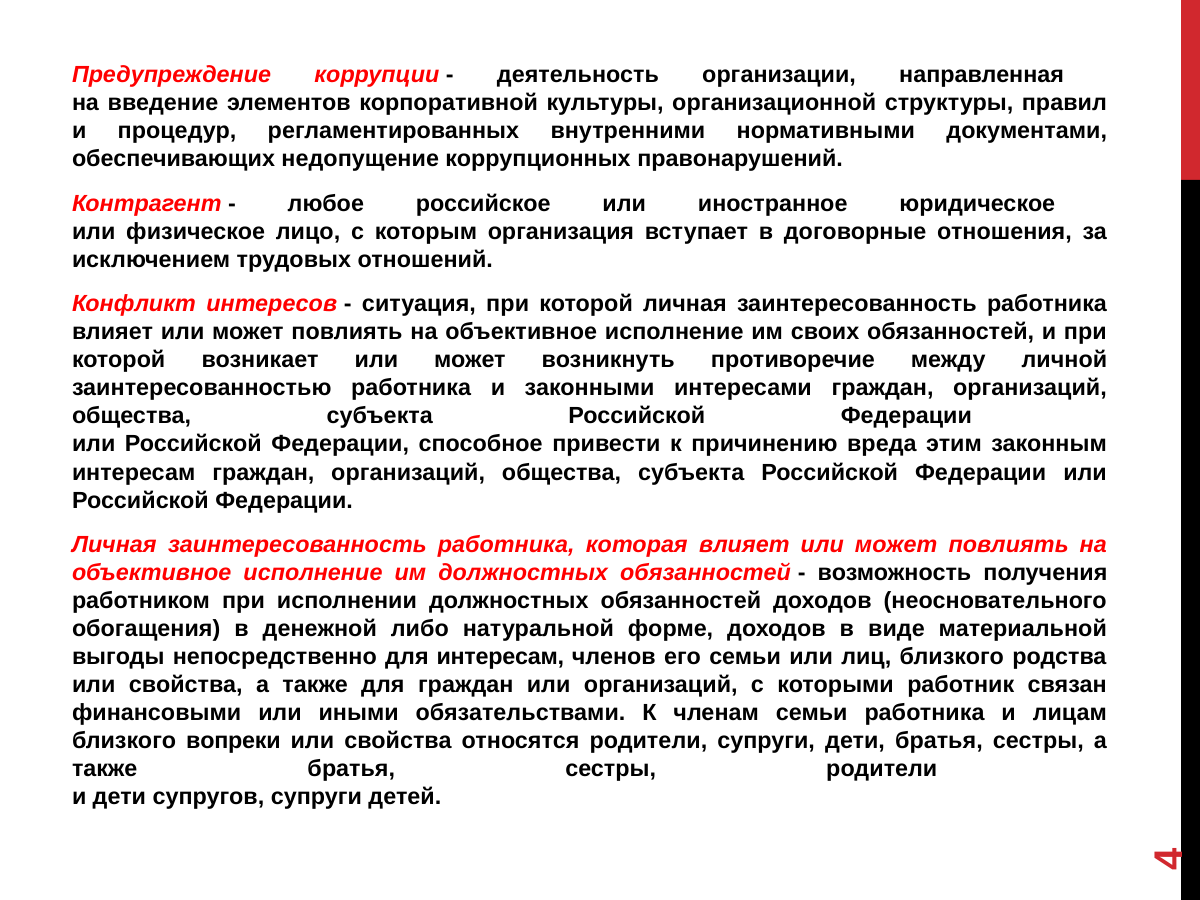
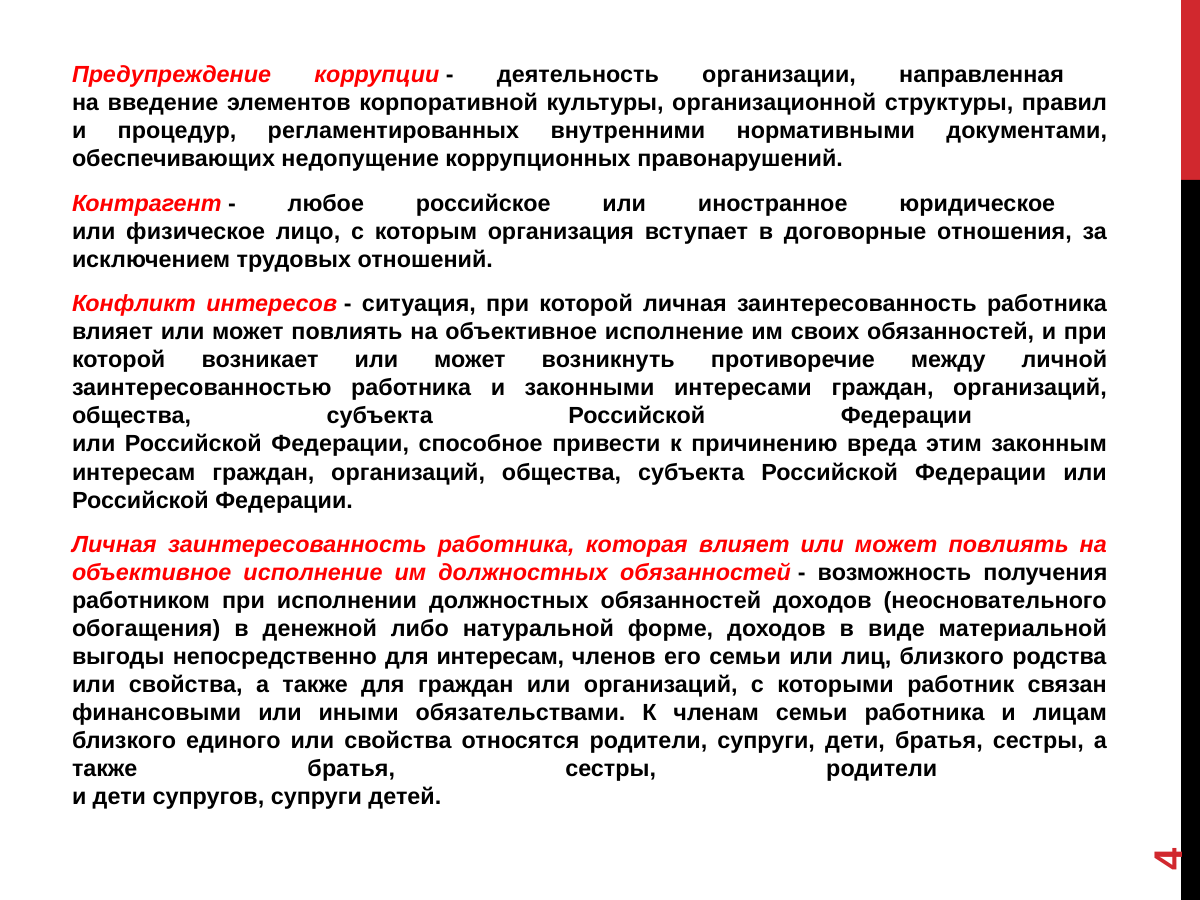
вопреки: вопреки -> единого (233, 741)
